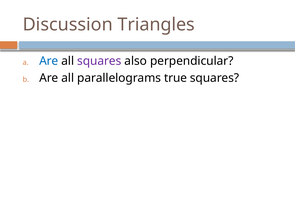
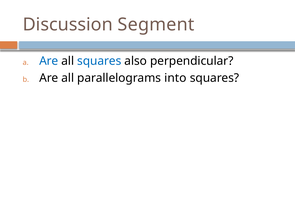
Triangles: Triangles -> Segment (156, 25)
squares colour: purple -> blue (99, 61)
true: true -> into (175, 78)
